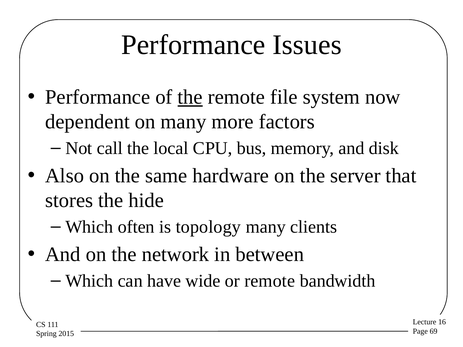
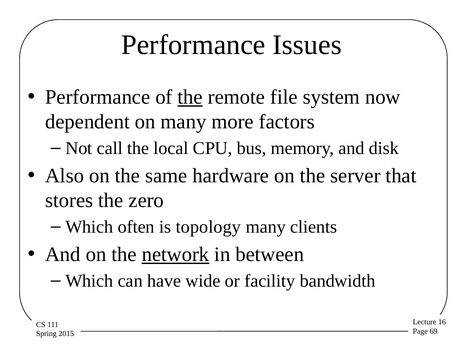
hide: hide -> zero (146, 201)
network underline: none -> present (175, 255)
or remote: remote -> facility (270, 281)
